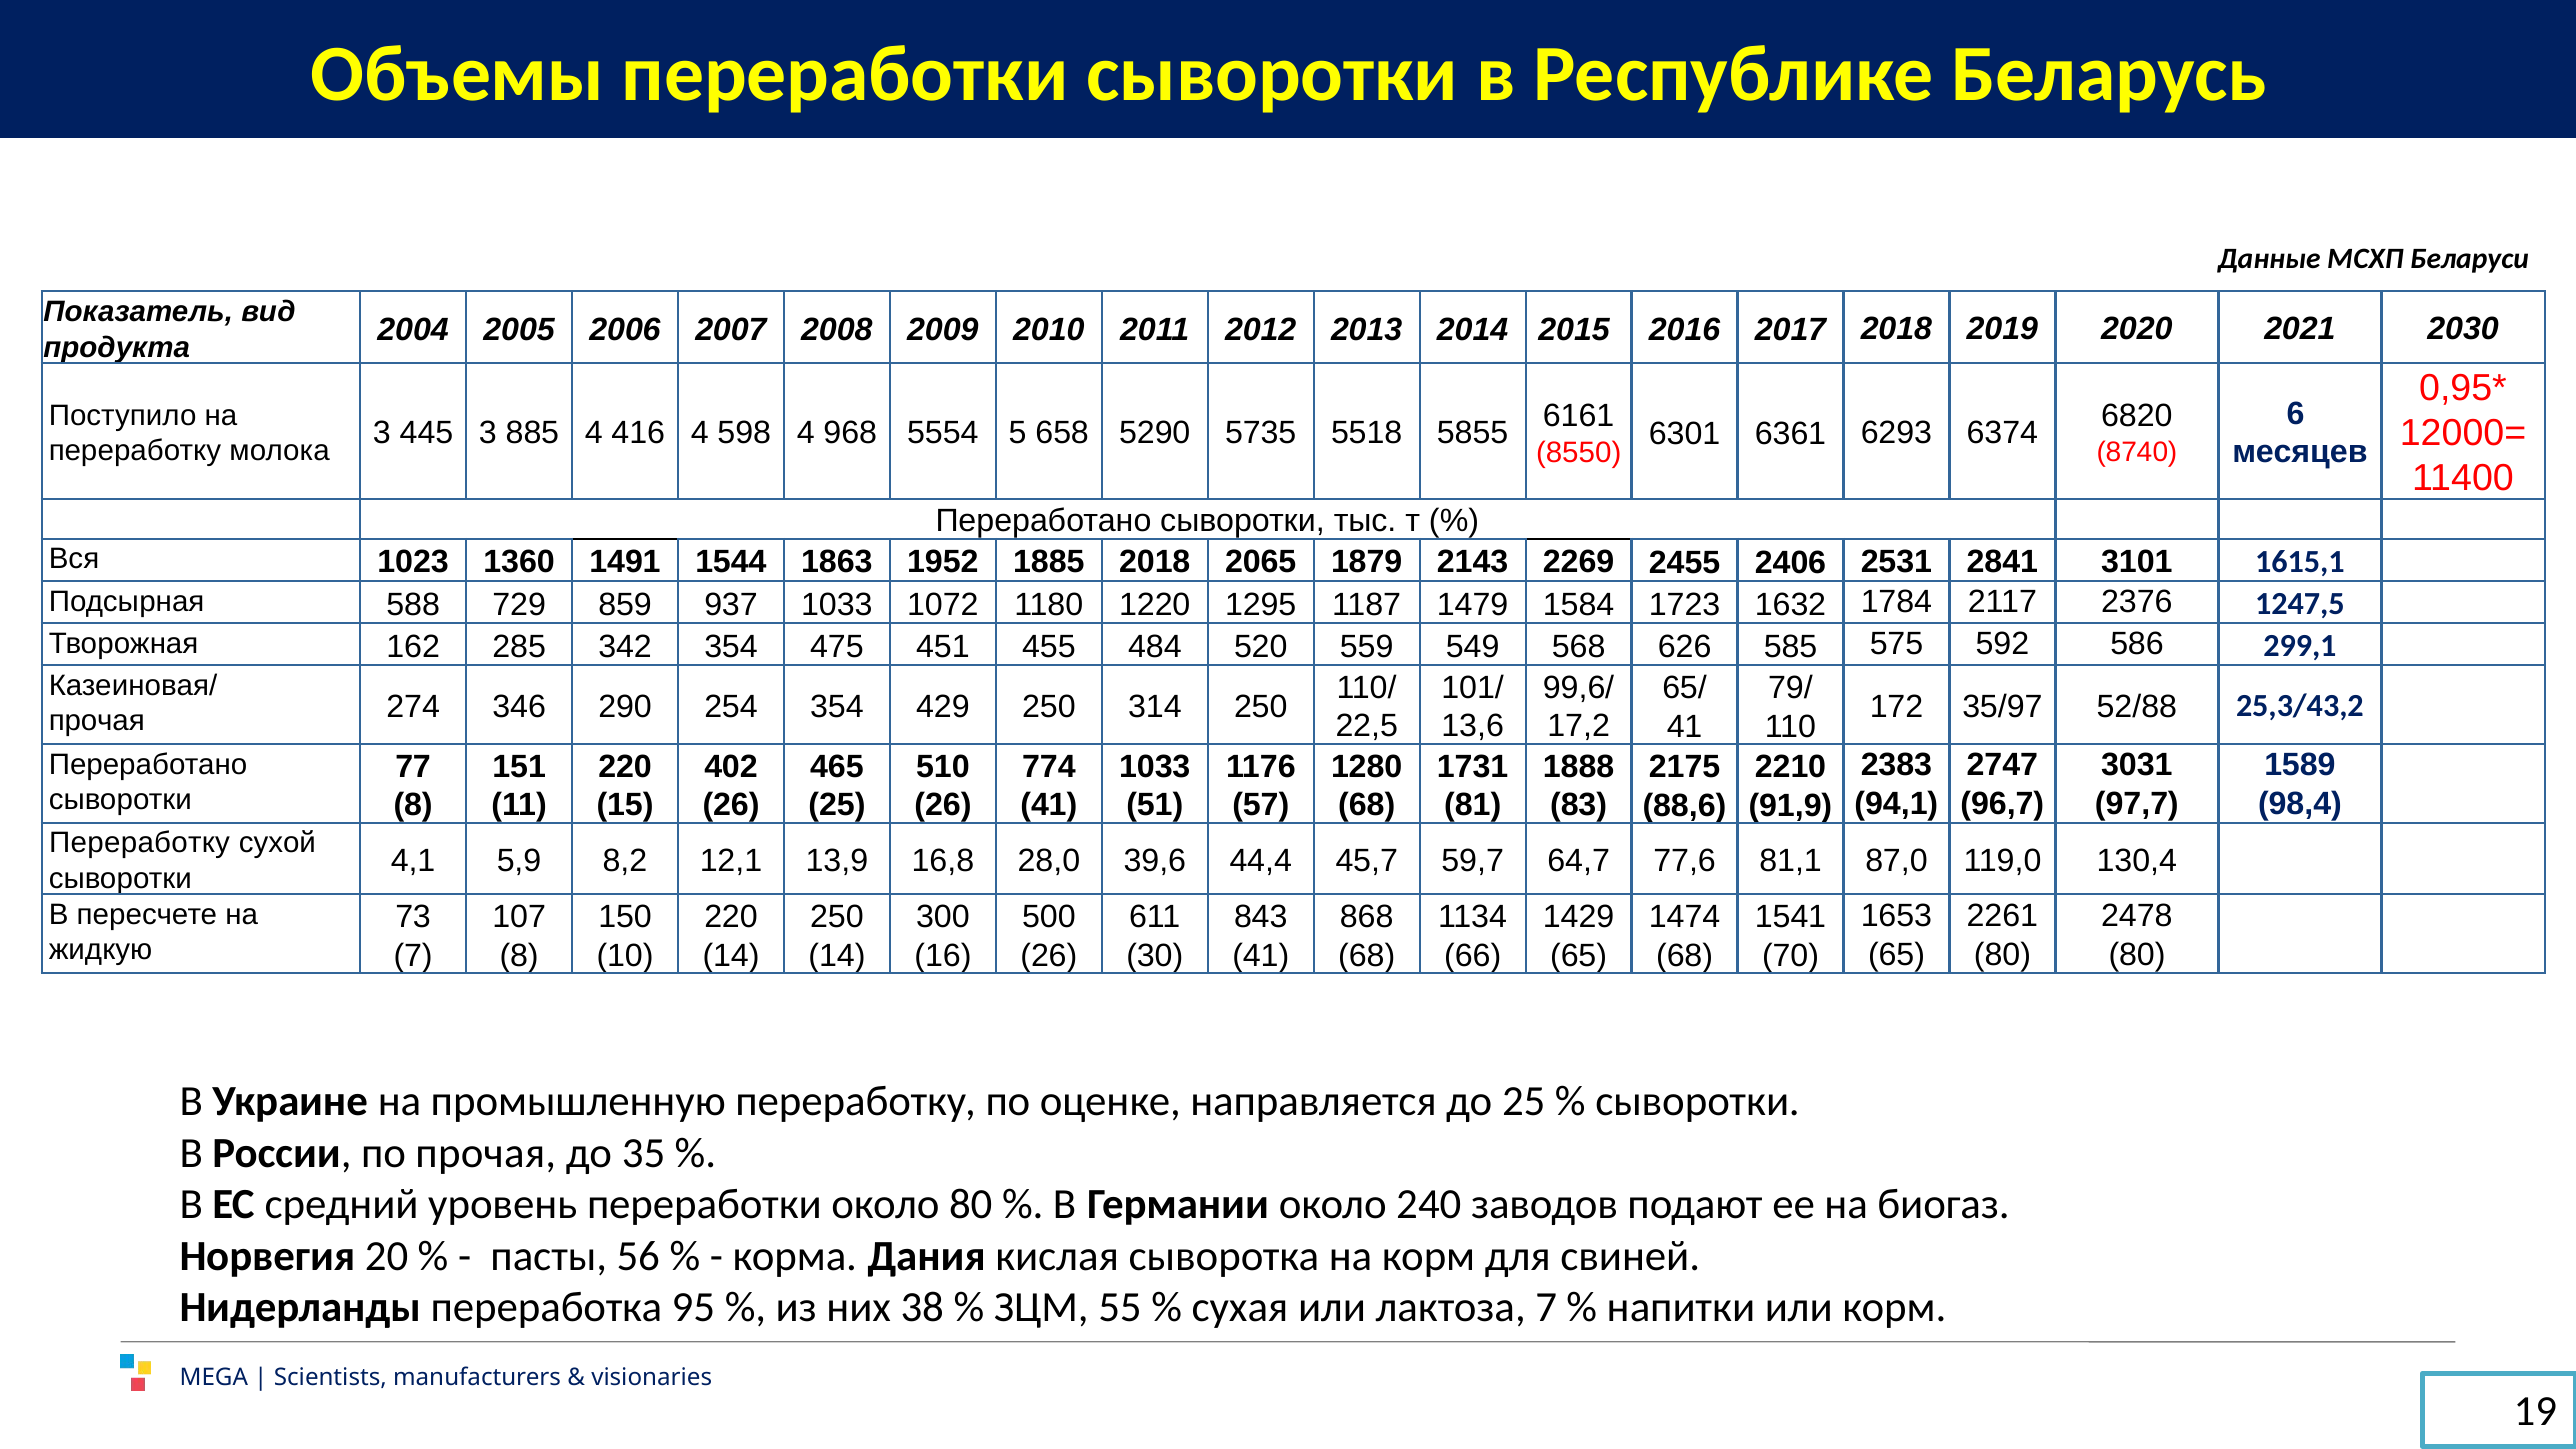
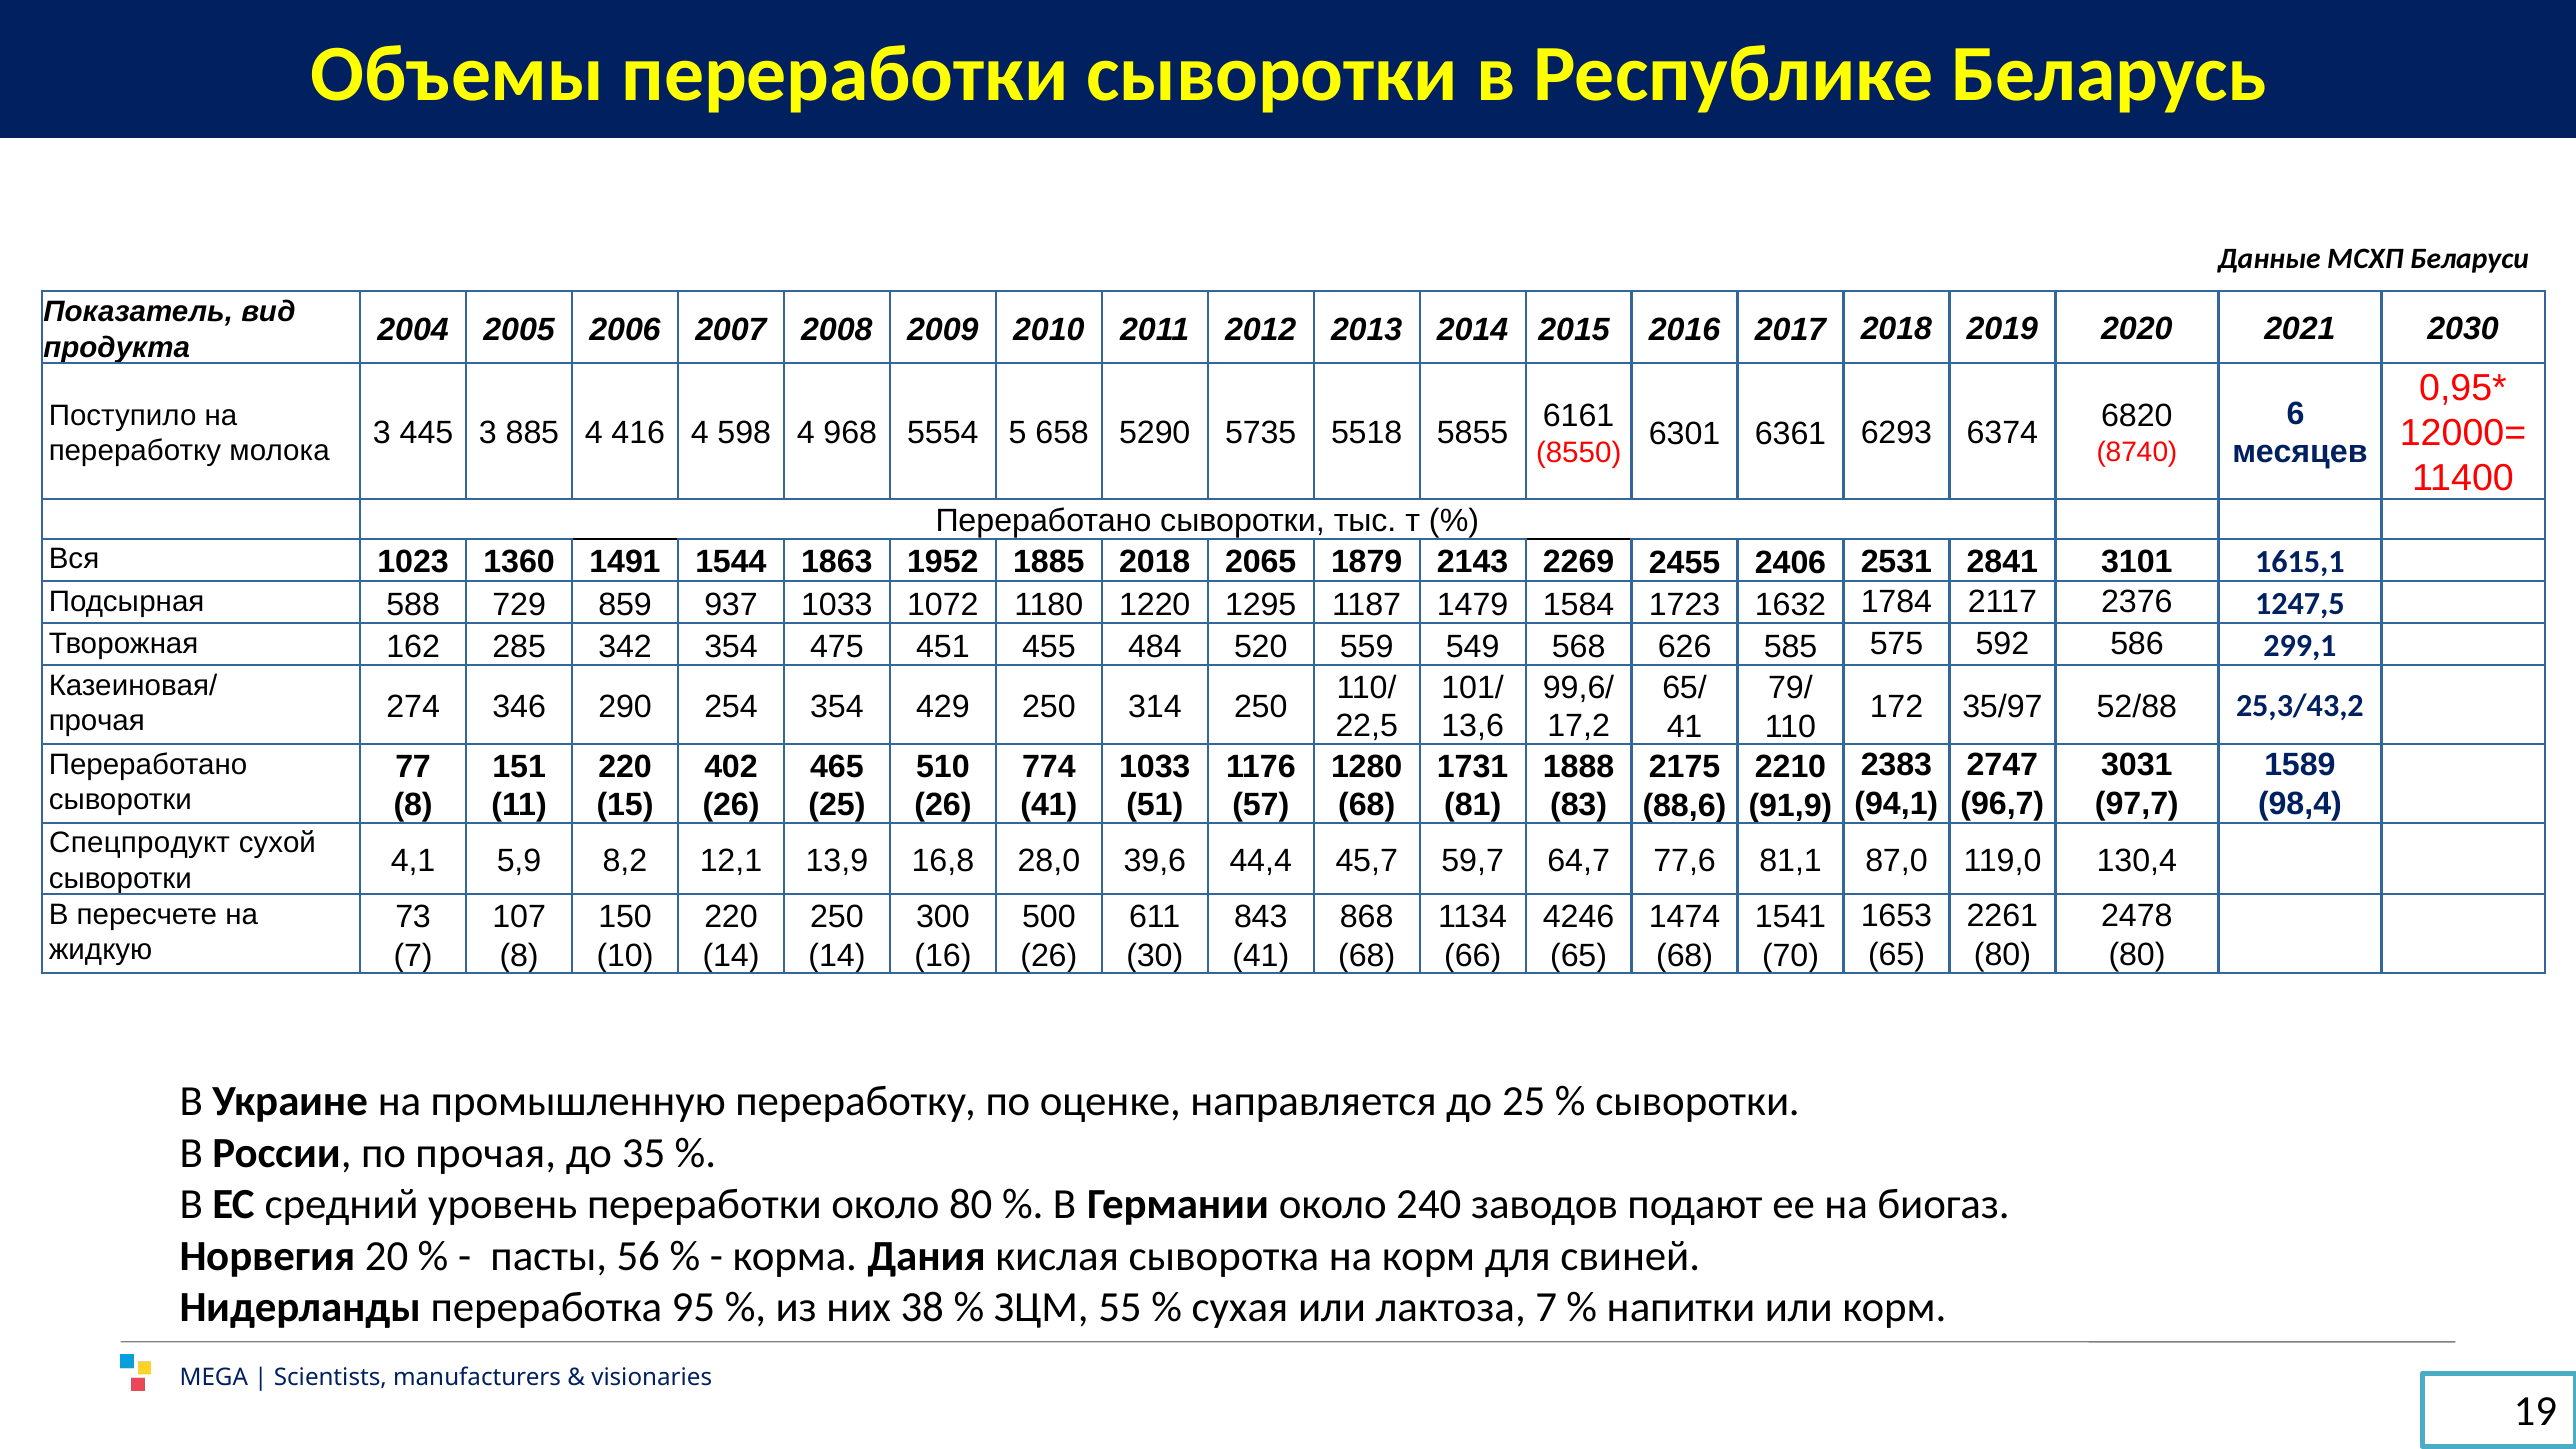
Переработку: Переработку -> Спецпродукт (140, 843)
1429: 1429 -> 4246 (1579, 917)
